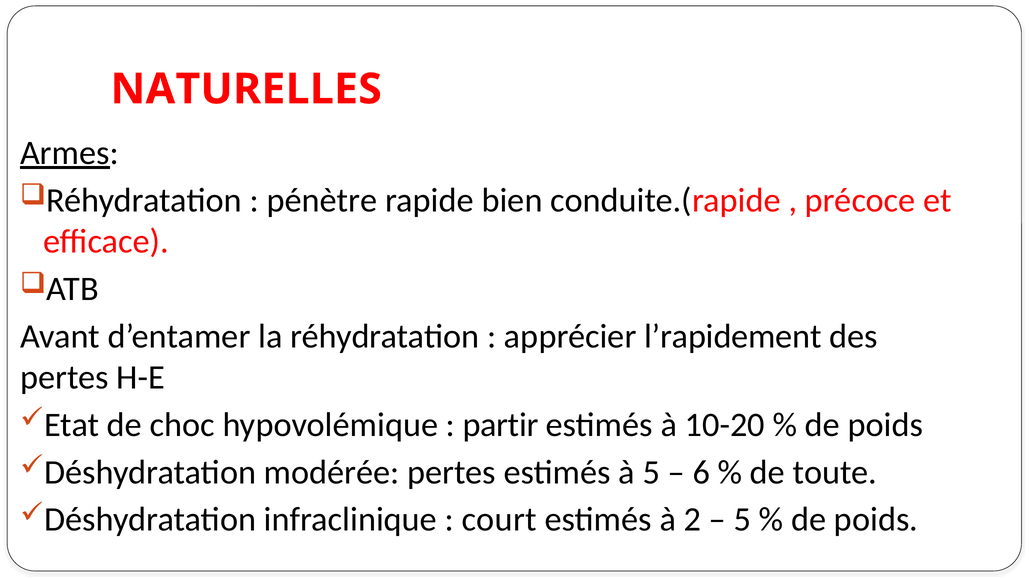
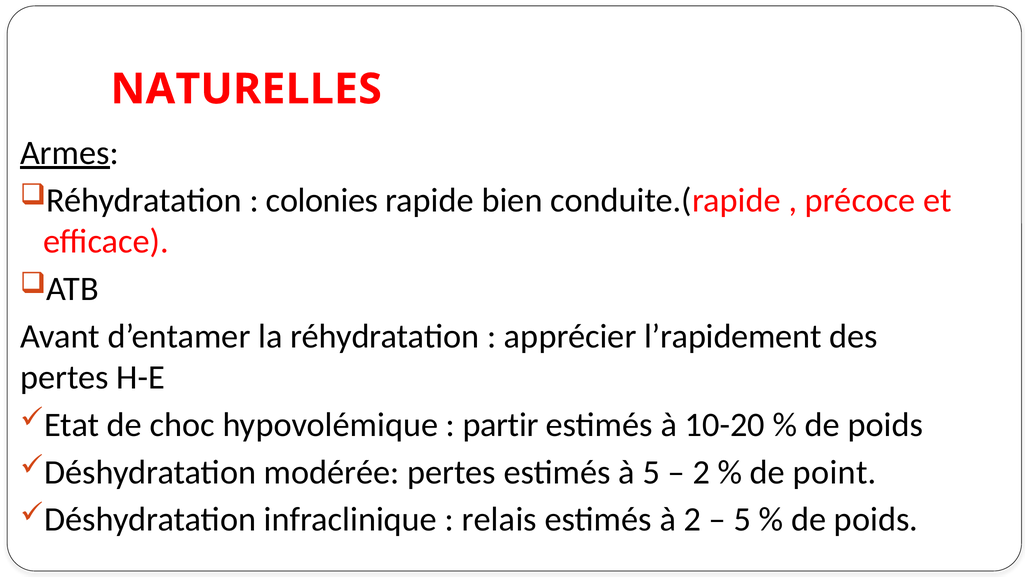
pénètre: pénètre -> colonies (322, 200)
6: 6 -> 2 (701, 472)
toute: toute -> point (835, 472)
court: court -> relais (499, 519)
